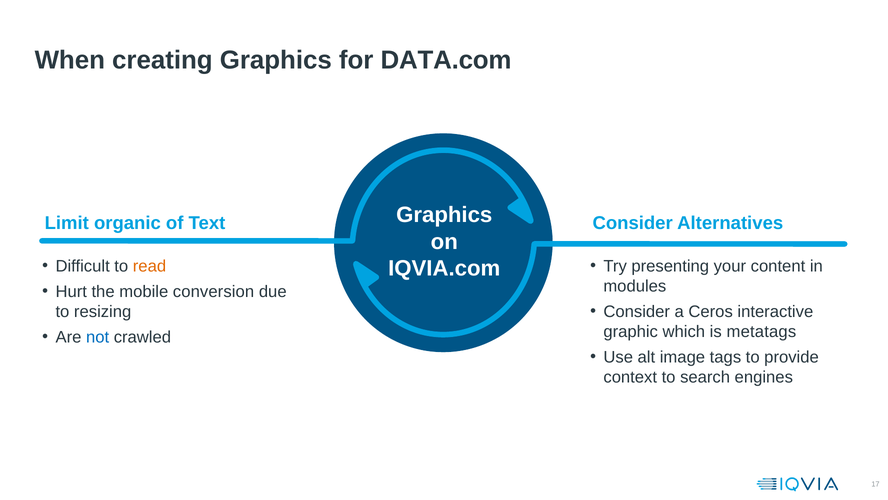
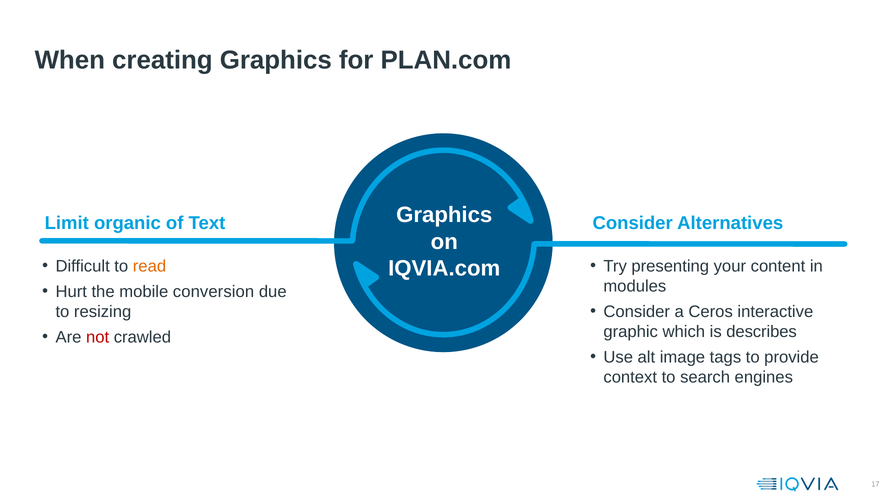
DATA.com: DATA.com -> PLAN.com (446, 60)
metatags: metatags -> describes (762, 331)
not colour: blue -> red (98, 337)
